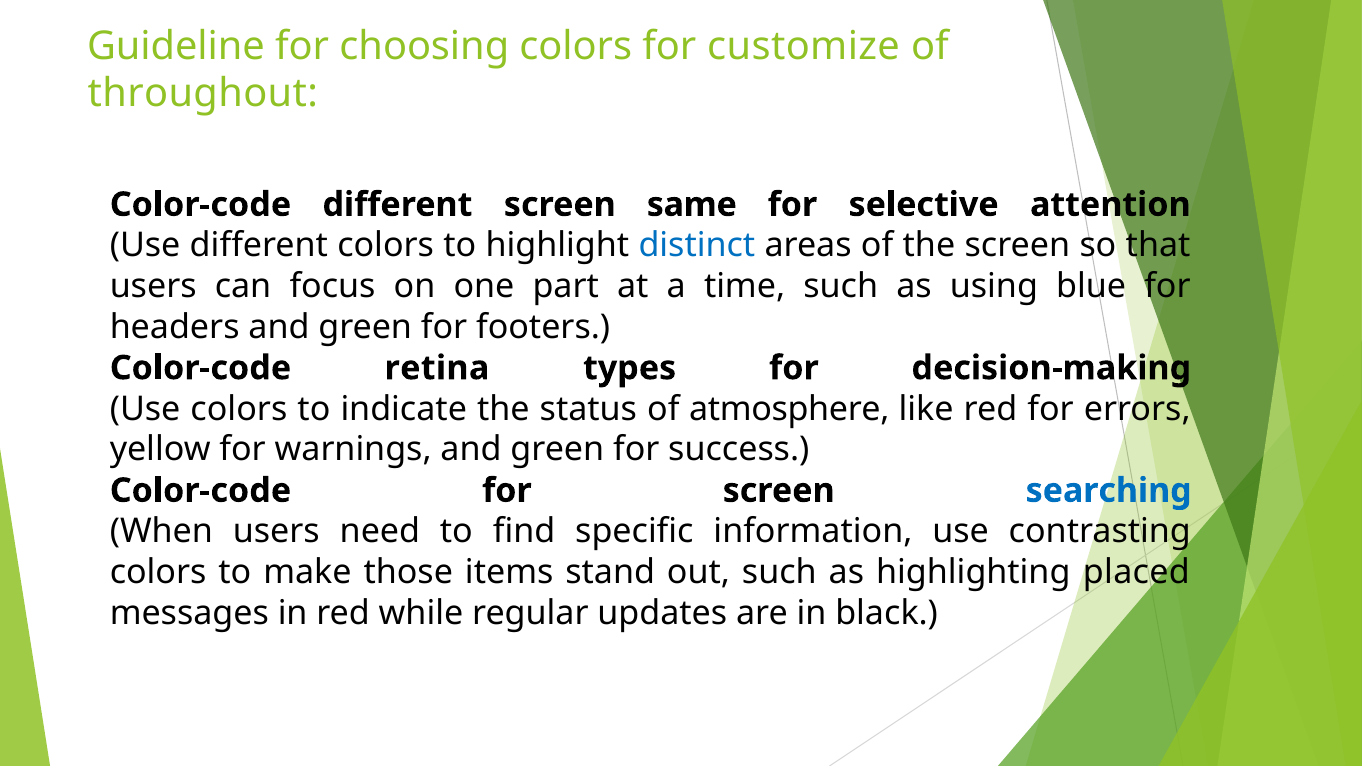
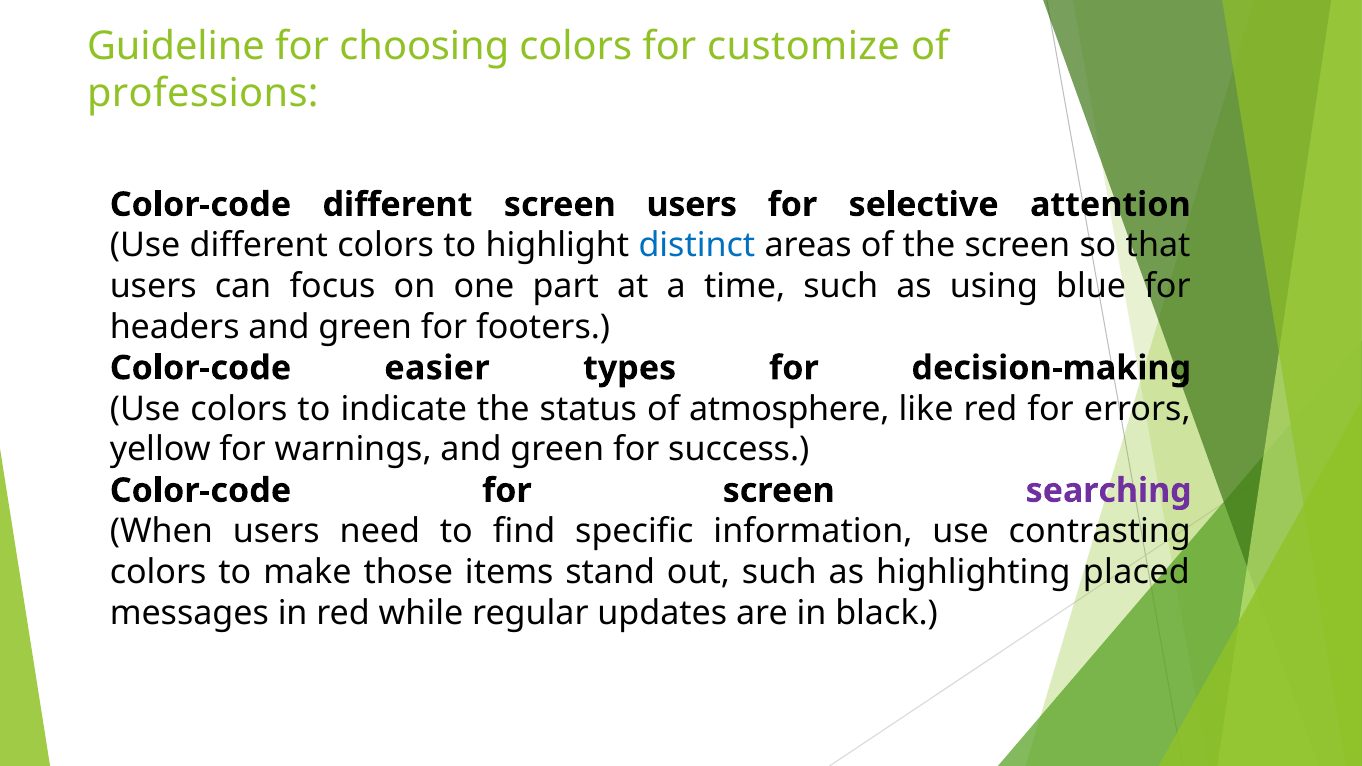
throughout: throughout -> professions (203, 94)
screen same: same -> users (692, 205)
retina: retina -> easier (437, 368)
searching colour: blue -> purple (1109, 491)
